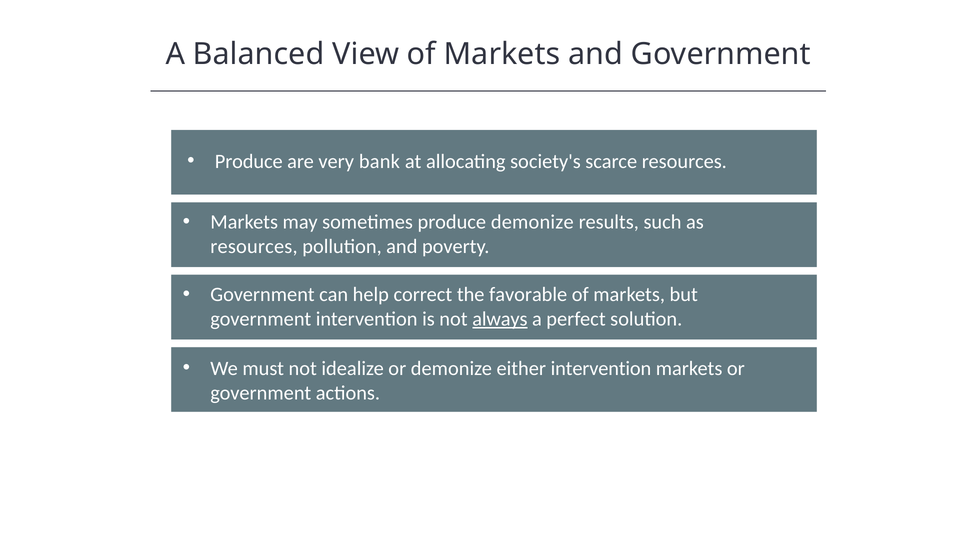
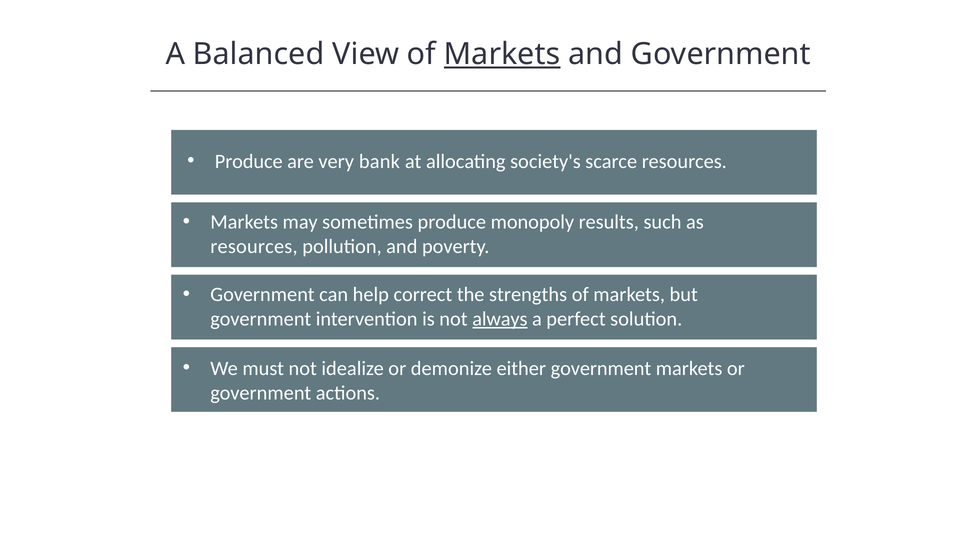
Markets underline: none -> present (502, 54)
produce demonize: demonize -> monopoly (532, 222)
favorable: favorable -> strengths (528, 294)
either intervention: intervention -> government (601, 368)
